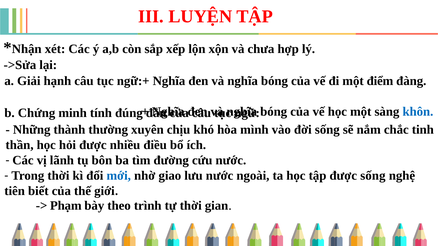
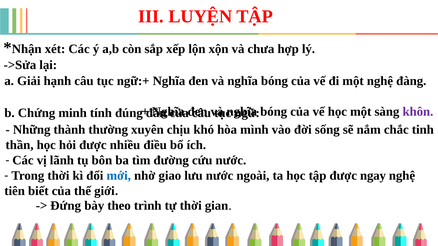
một điểm: điểm -> nghệ (380, 81)
khôn colour: blue -> purple (418, 112)
được sống: sống -> ngay (373, 176)
Phạm: Phạm -> Đứng (66, 206)
